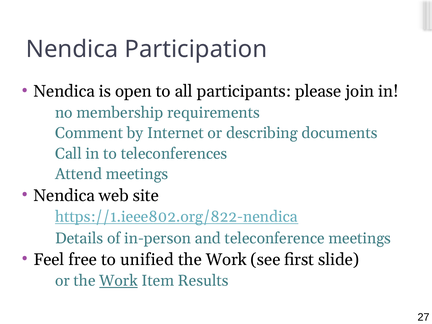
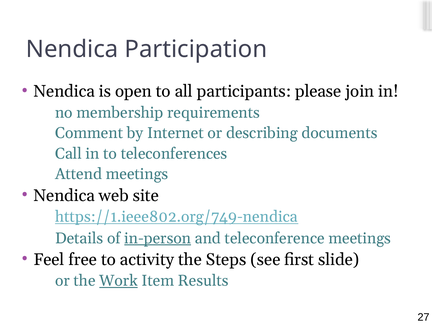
https://1.ieee802.org/822-nendica: https://1.ieee802.org/822-nendica -> https://1.ieee802.org/749-nendica (176, 217)
in-person underline: none -> present (158, 238)
unified: unified -> activity (147, 260)
Work: Work -> Steps (226, 260)
